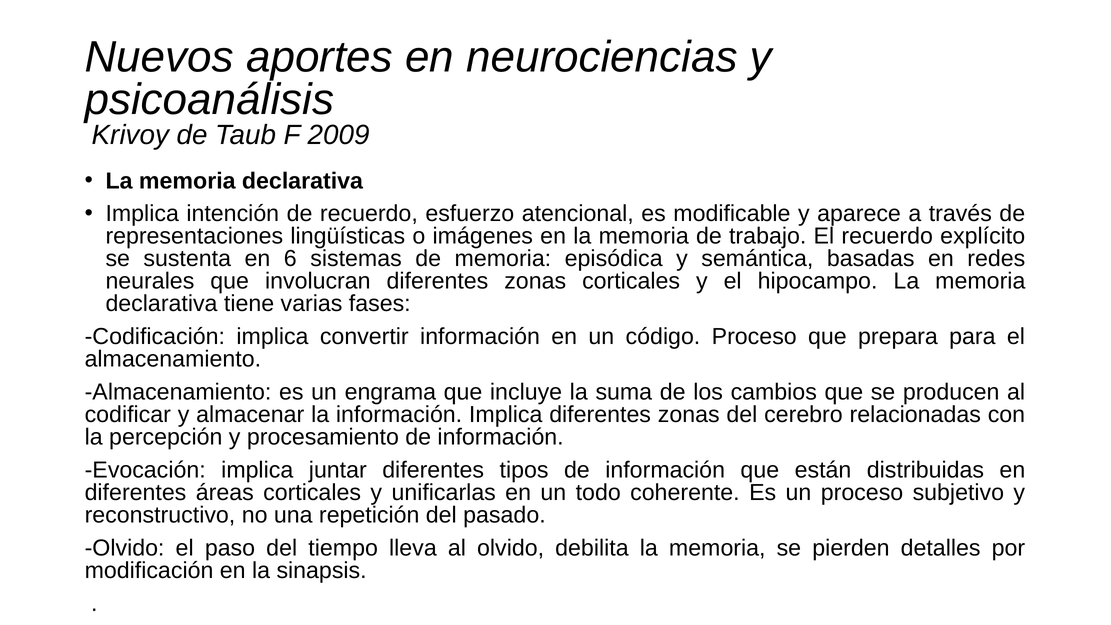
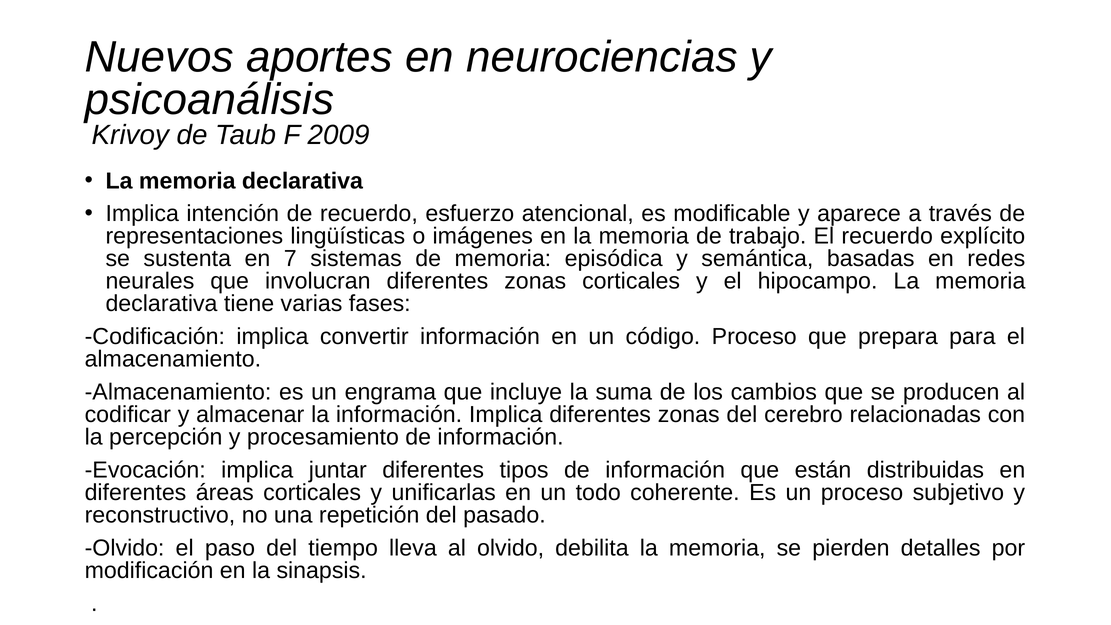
6: 6 -> 7 (290, 259)
